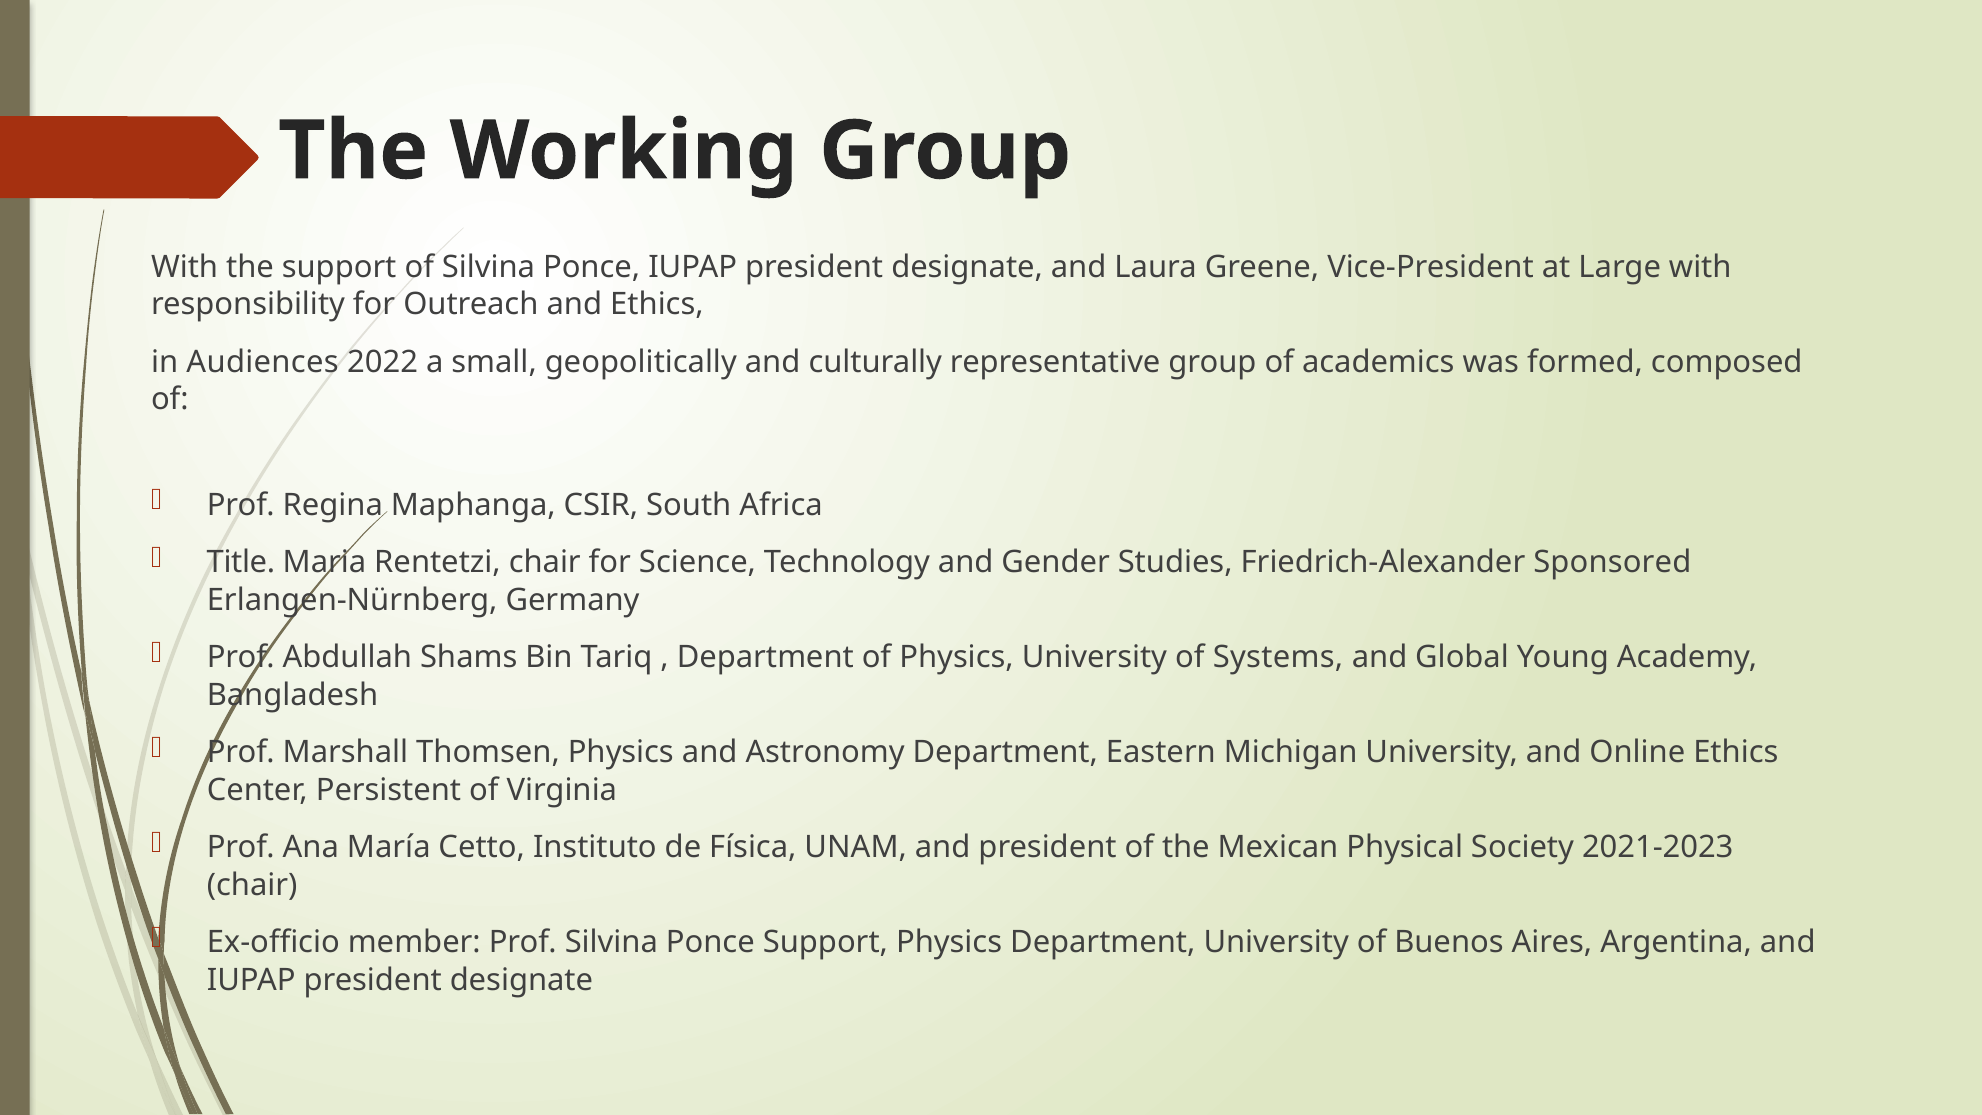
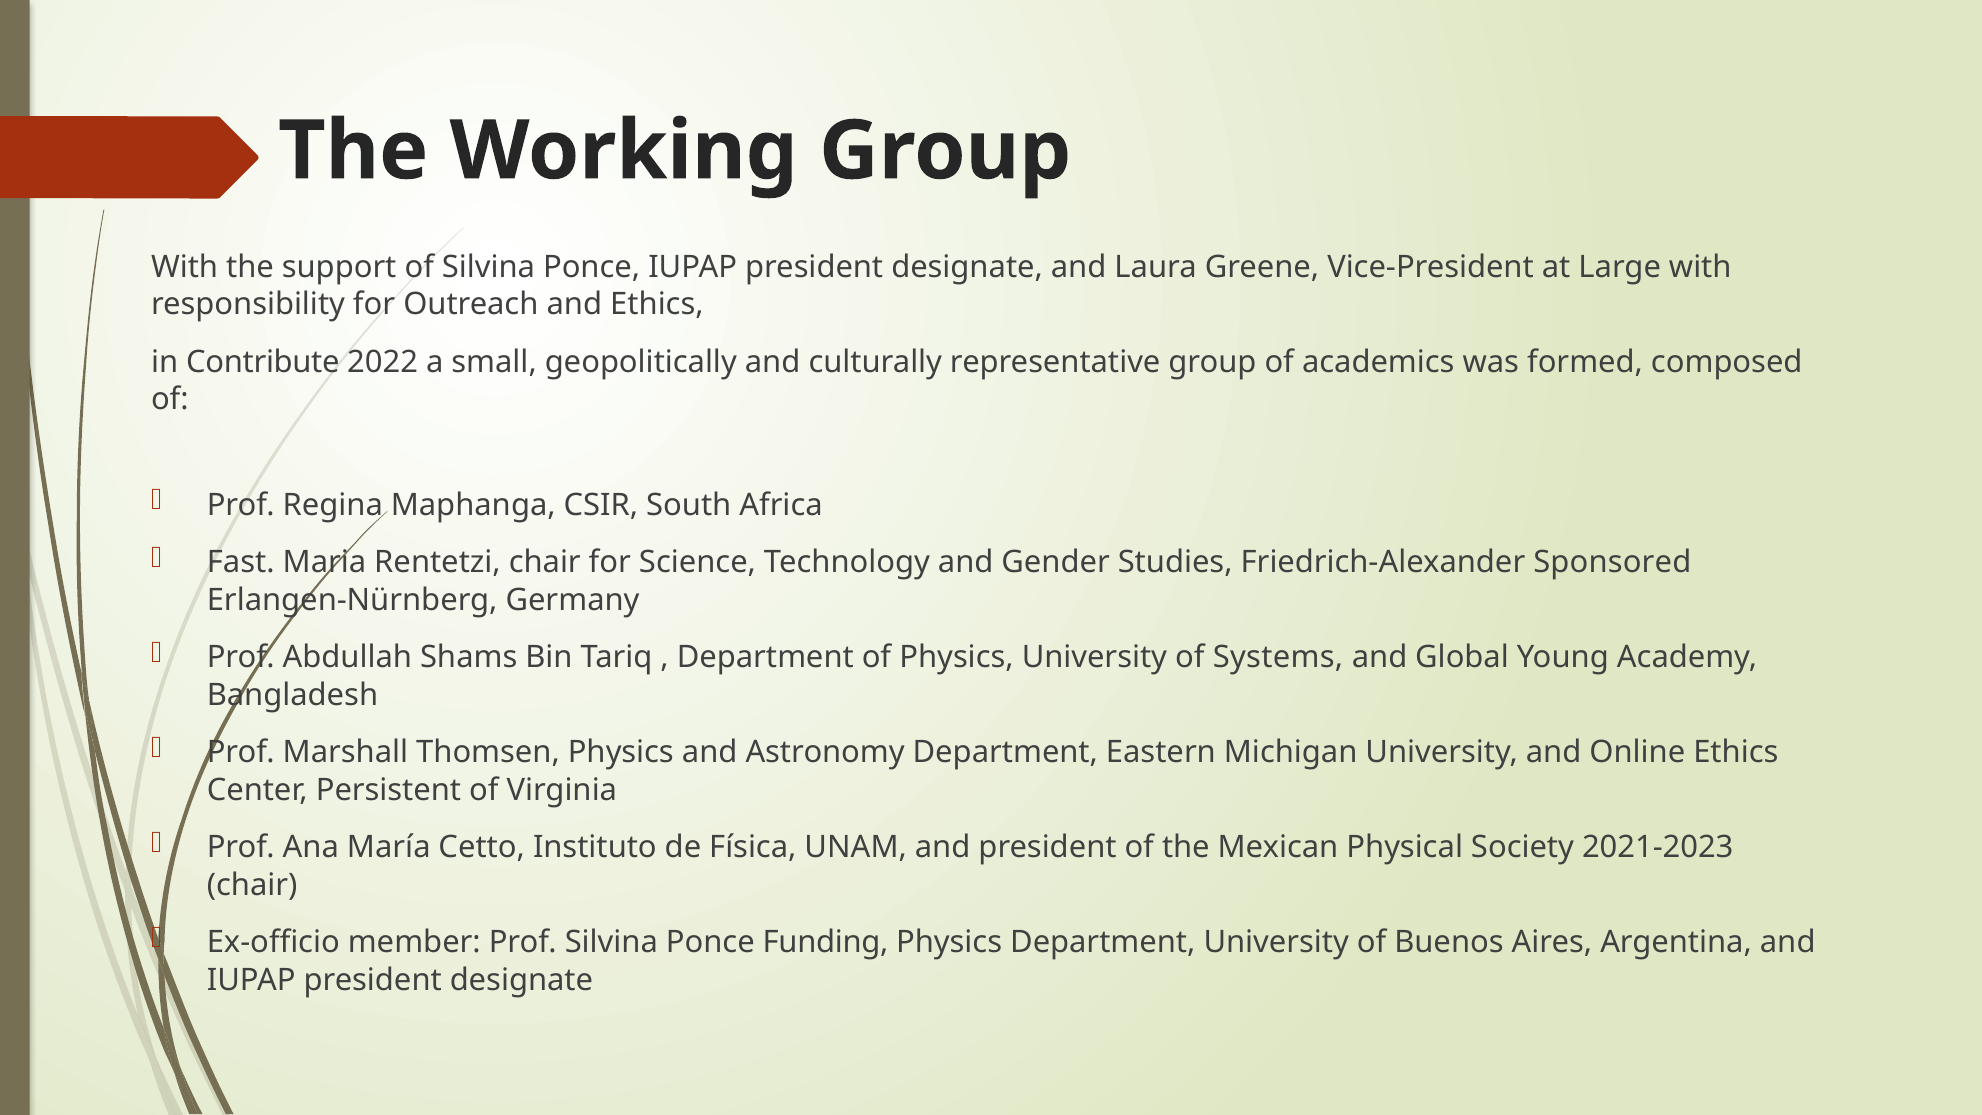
Audiences: Audiences -> Contribute (263, 362)
Title: Title -> Fast (241, 563)
Ponce Support: Support -> Funding (826, 943)
